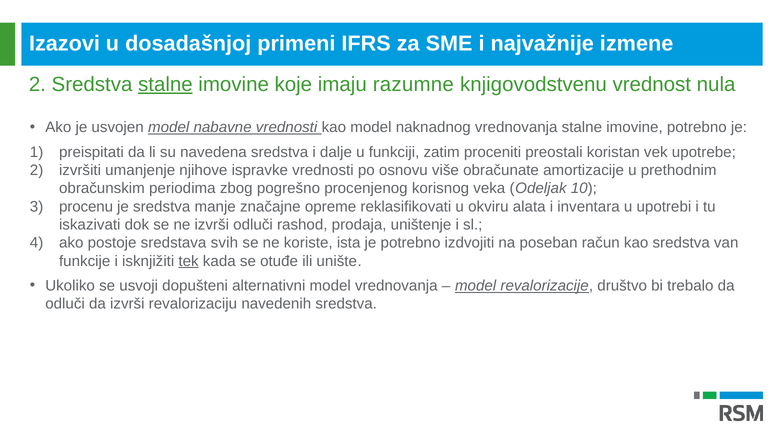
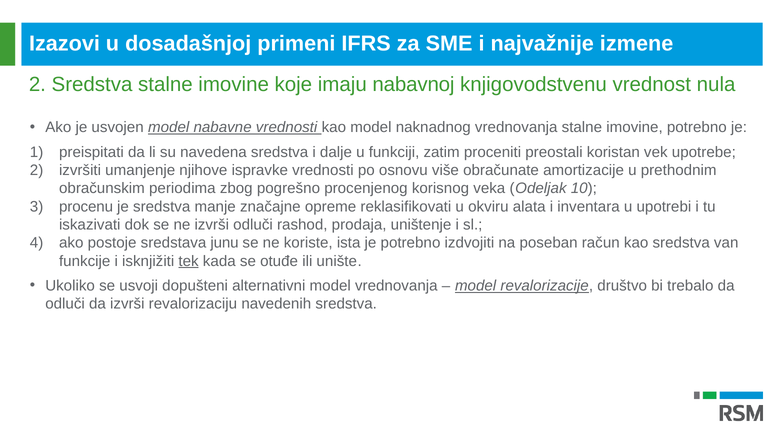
stalne underline: present -> none (165, 84)
razumne: razumne -> nabavnoj (414, 84)
svih: svih -> junu (225, 243)
